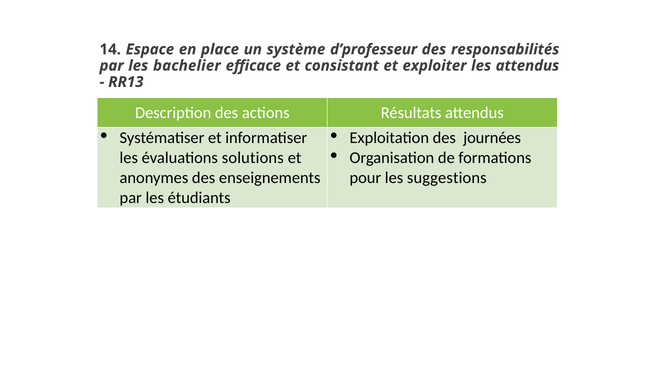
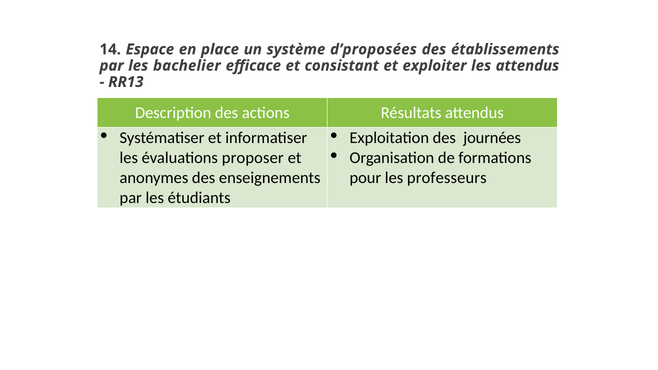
d’professeur: d’professeur -> d’proposées (373, 49)
responsabilités: responsabilités -> établissements (505, 49)
solutions: solutions -> proposer (253, 158)
suggestions: suggestions -> professeurs (447, 178)
